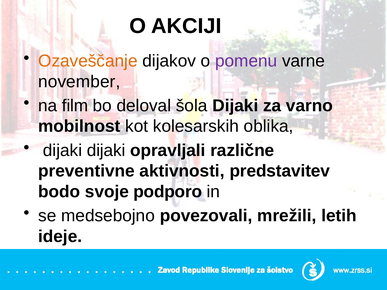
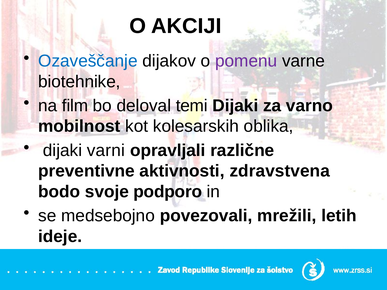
Ozaveščanje colour: orange -> blue (88, 61)
november: november -> biotehnike (79, 82)
šola: šola -> temi (192, 106)
dijaki dijaki: dijaki -> varni (106, 151)
predstavitev: predstavitev -> zdravstvena (280, 171)
